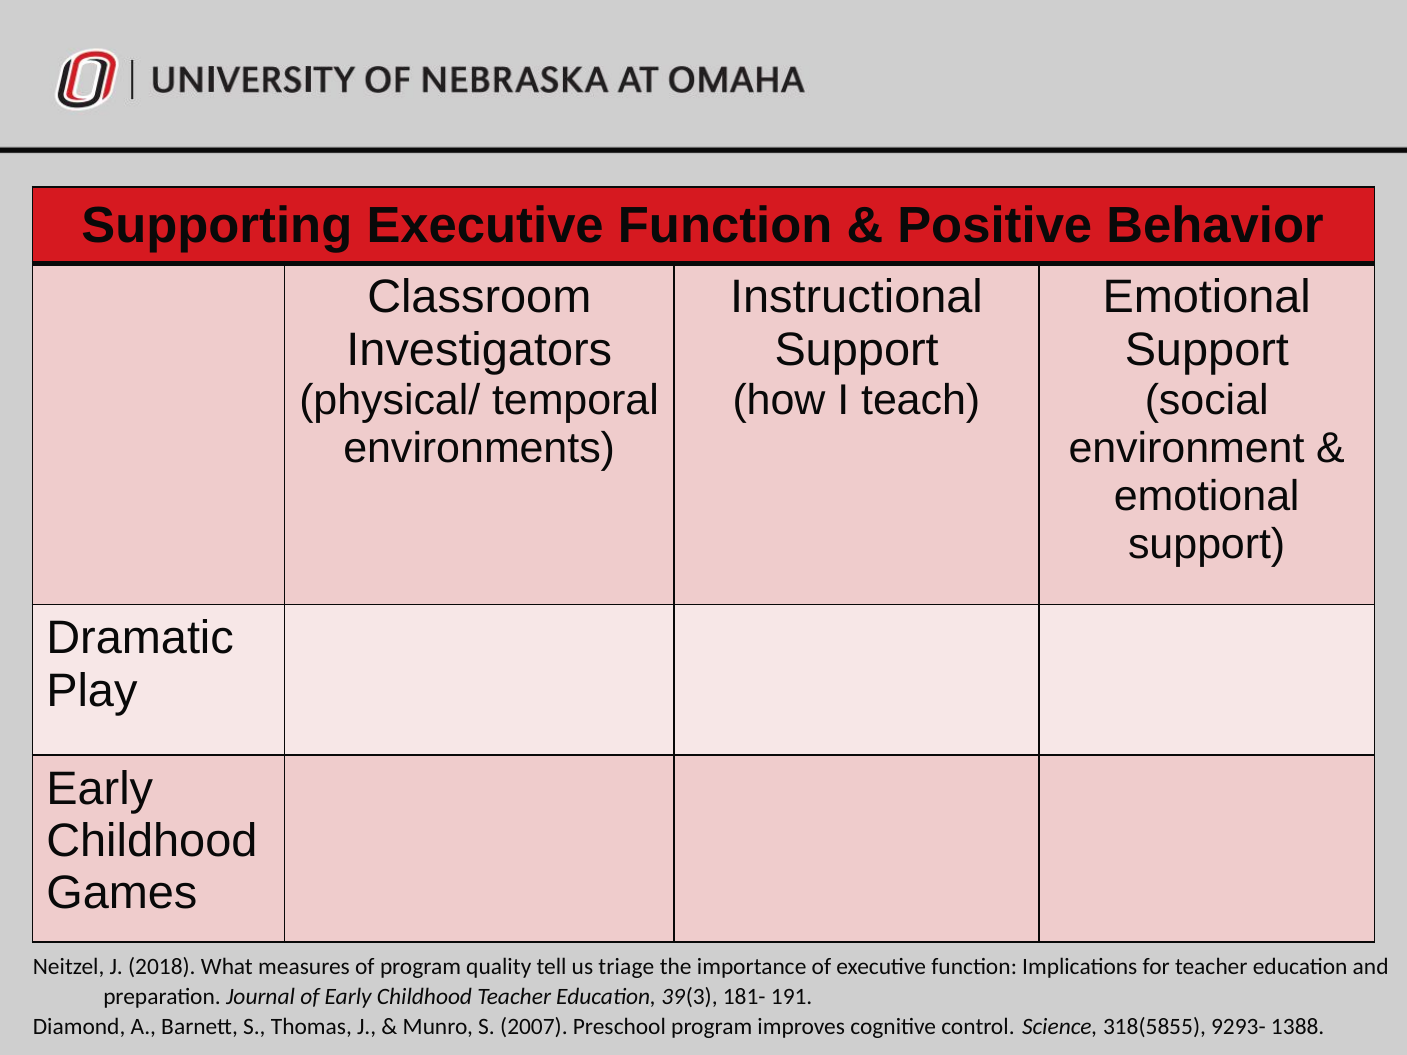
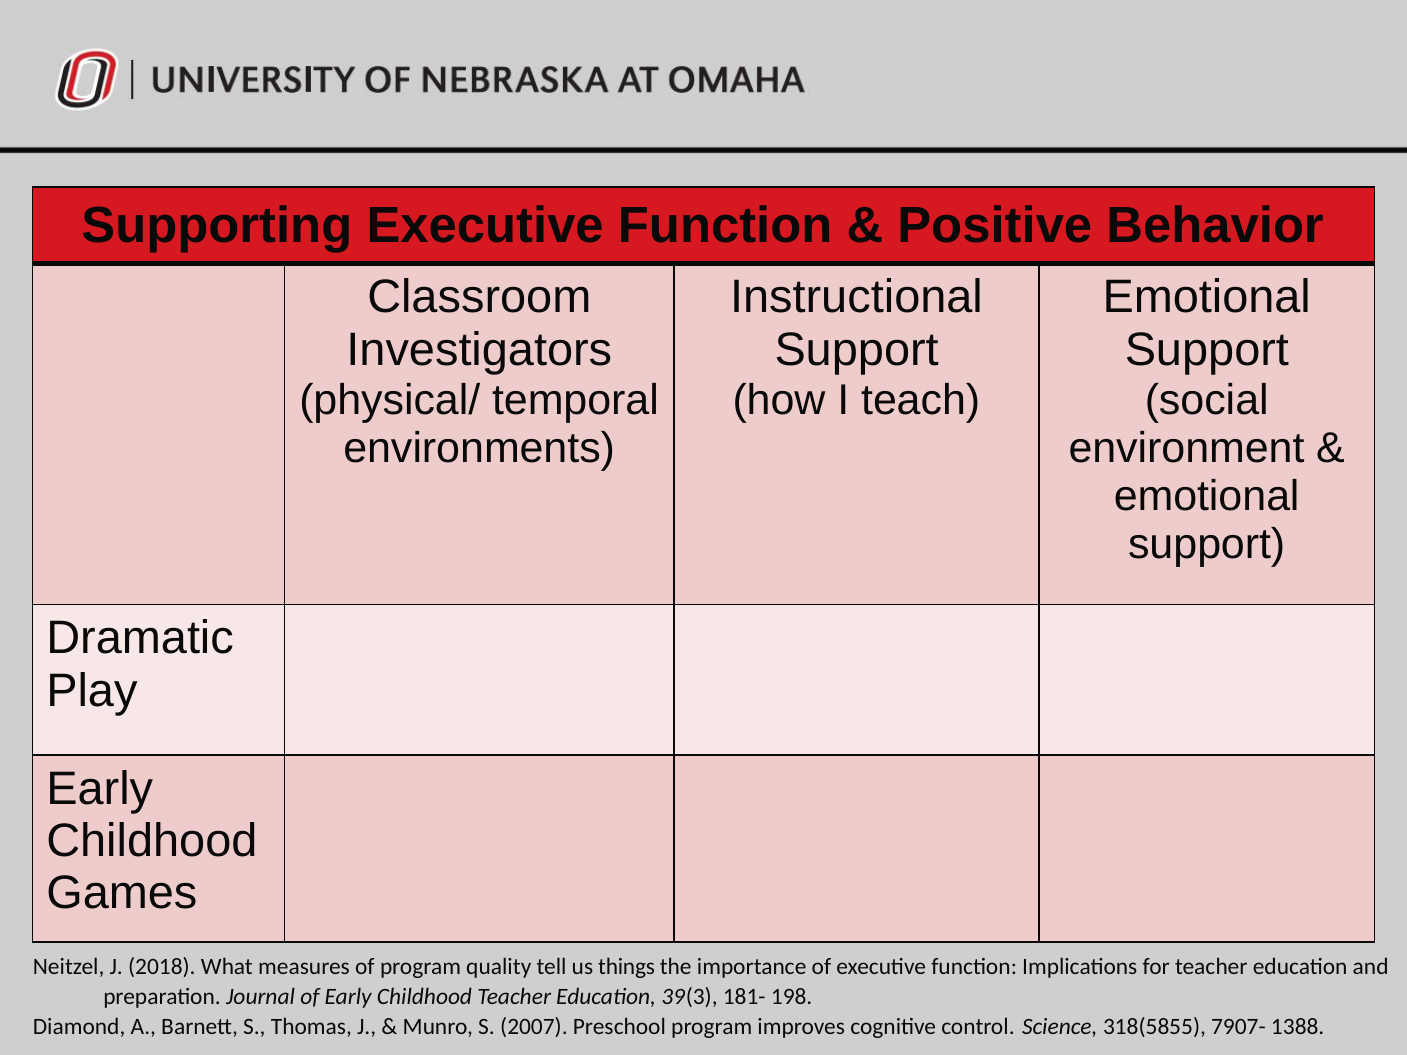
triage: triage -> things (627, 967)
191: 191 -> 198 (792, 997)
9293-: 9293- -> 7907- (1238, 1027)
